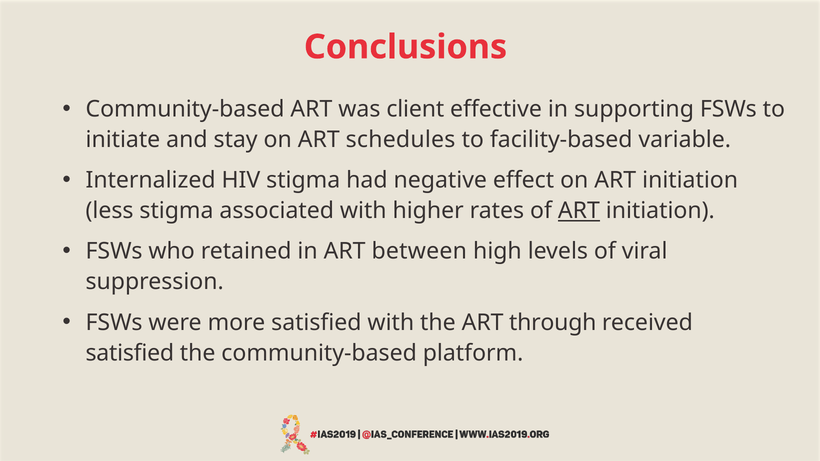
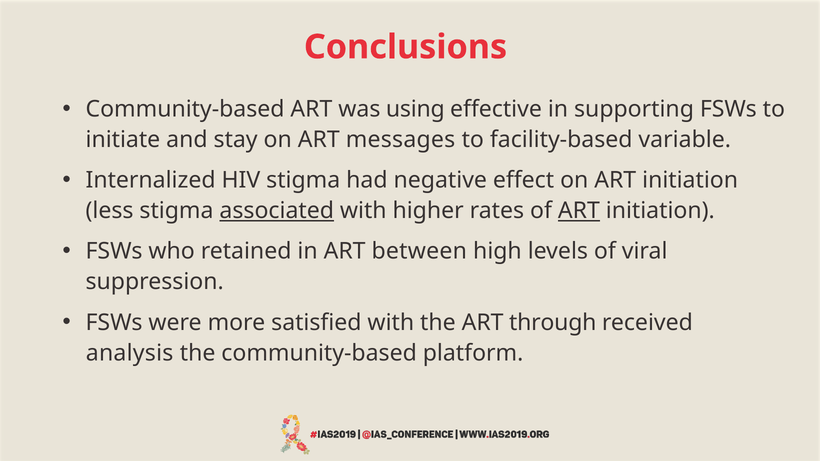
client: client -> using (415, 109)
schedules: schedules -> messages (401, 140)
associated underline: none -> present (277, 211)
satisfied: satisfied -> analysis (130, 353)
